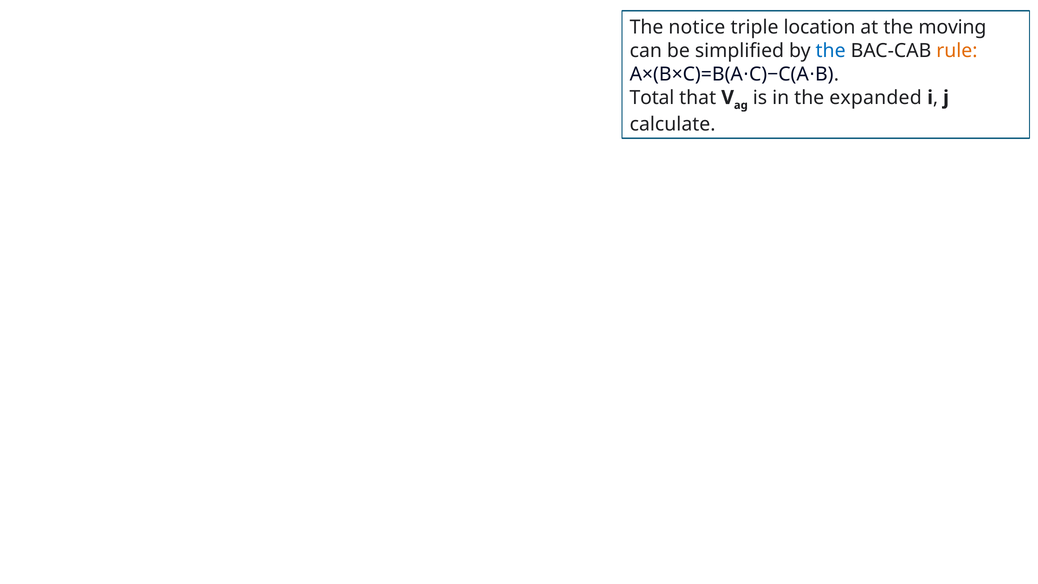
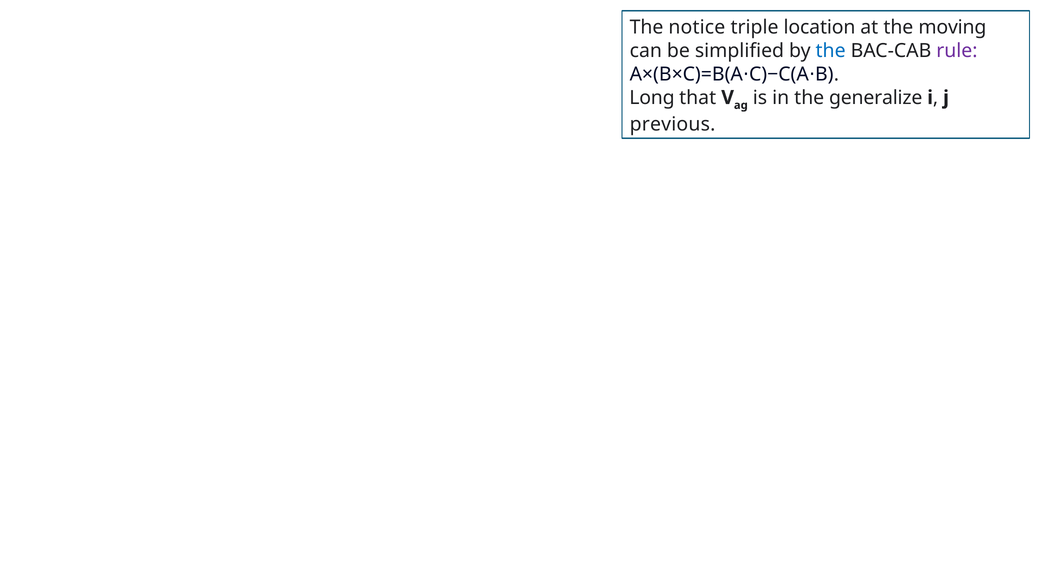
rule colour: orange -> purple (957, 51)
Total: Total -> Long (652, 98)
expanded: expanded -> generalize (876, 98)
calculate: calculate -> previous (673, 124)
